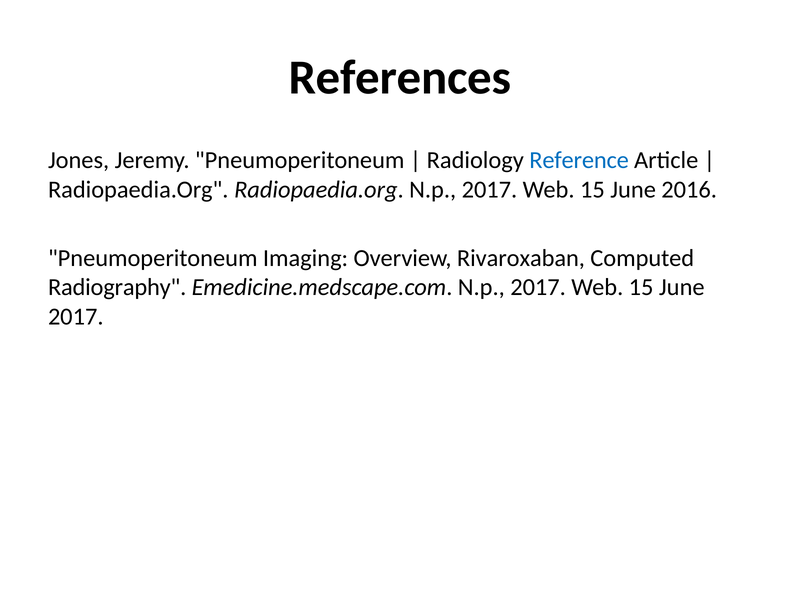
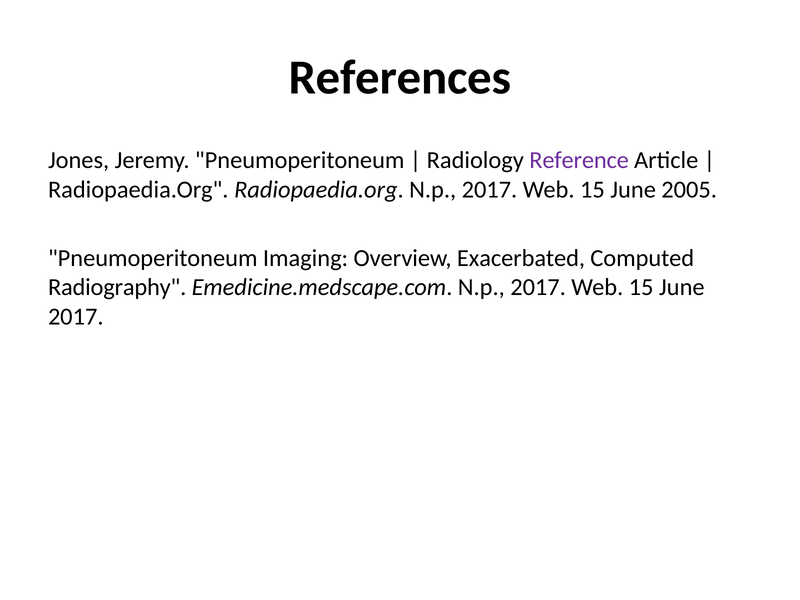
Reference colour: blue -> purple (579, 160)
2016: 2016 -> 2005 (689, 190)
Rivaroxaban: Rivaroxaban -> Exacerbated (521, 258)
